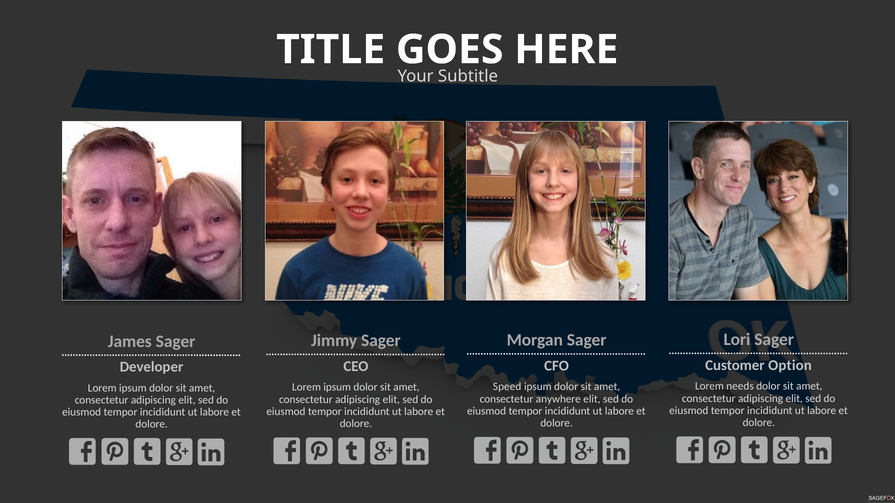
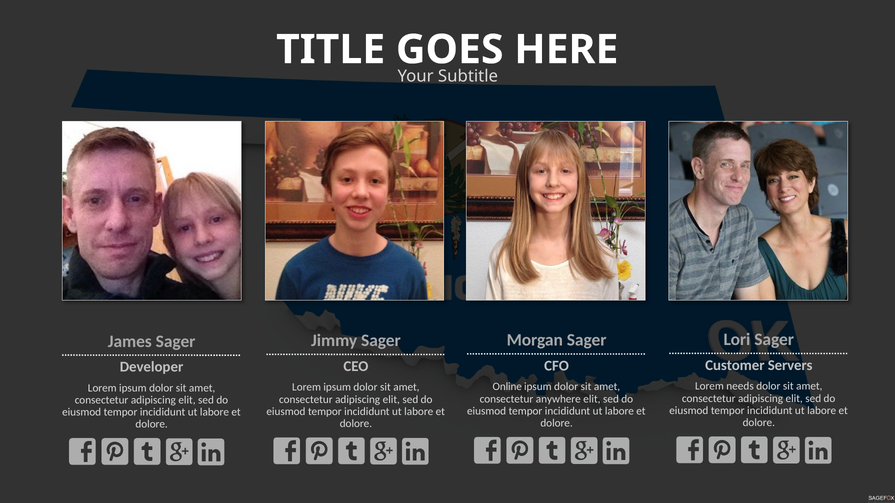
Option: Option -> Servers (790, 366)
Speed: Speed -> Online (507, 387)
